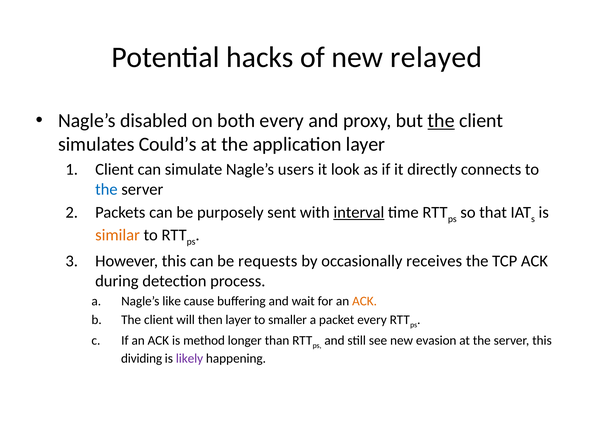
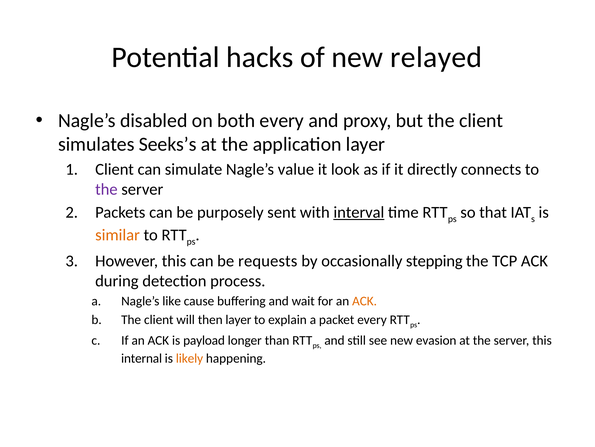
the underline: present -> none (441, 120)
Could’s: Could’s -> Seeks’s (168, 144)
users: users -> value (296, 169)
the colour: blue -> purple (106, 189)
receives: receives -> stepping (434, 261)
smaller: smaller -> explain (287, 319)
method: method -> payload (204, 340)
dividing: dividing -> internal (142, 358)
likely colour: purple -> orange (189, 358)
